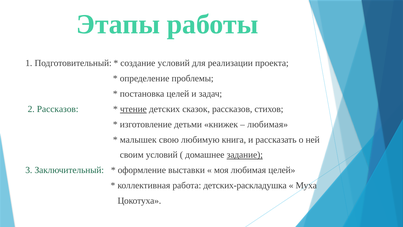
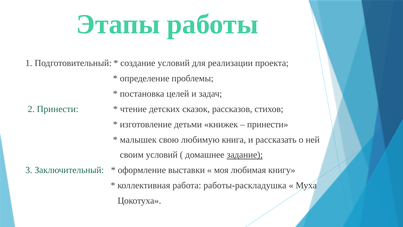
2 Рассказов: Рассказов -> Принести (58, 109)
чтение underline: present -> none (133, 109)
любимая: любимая -> принести (268, 124)
любимая целей: целей -> книгу (282, 170)
детских-раскладушка: детских-раскладушка -> работы-раскладушка (245, 185)
